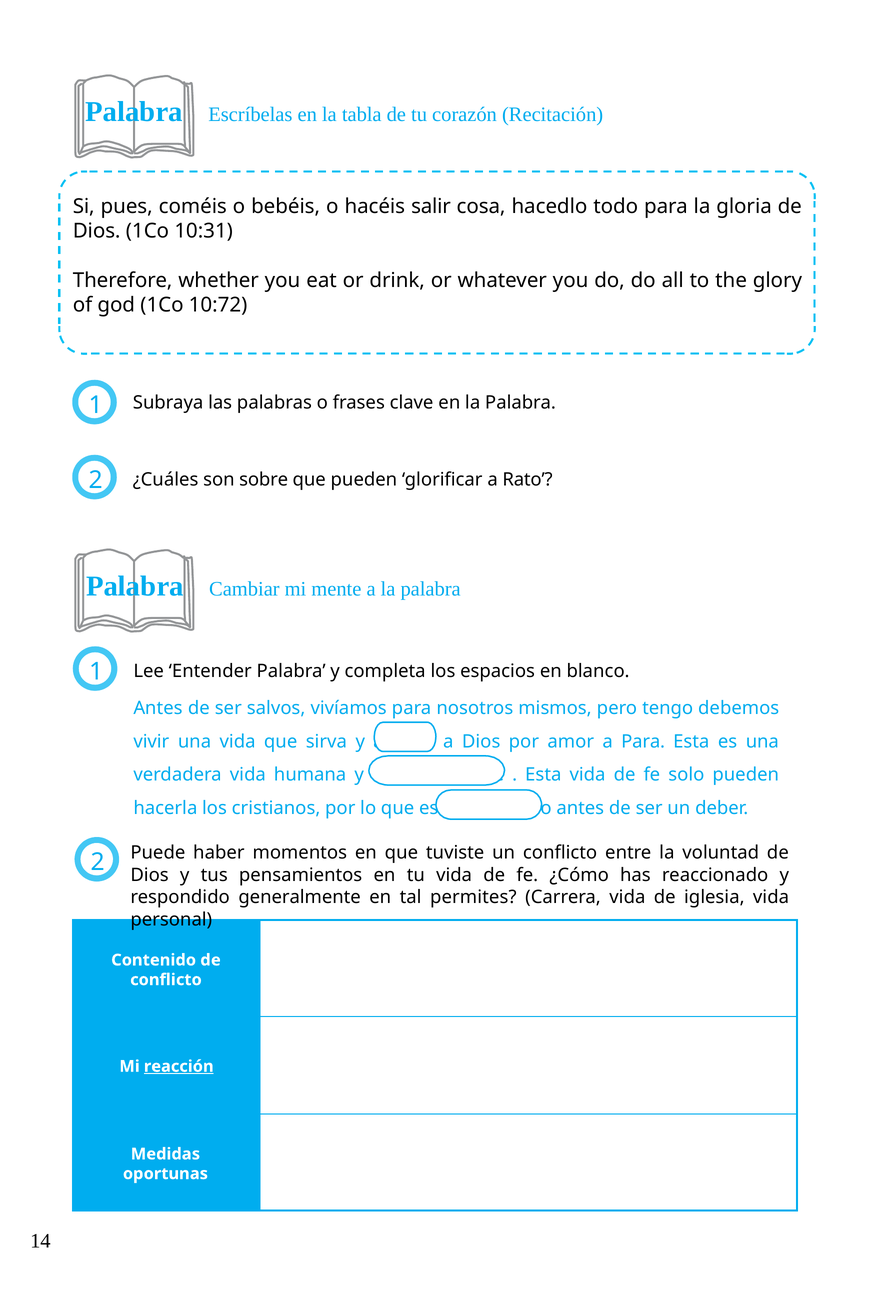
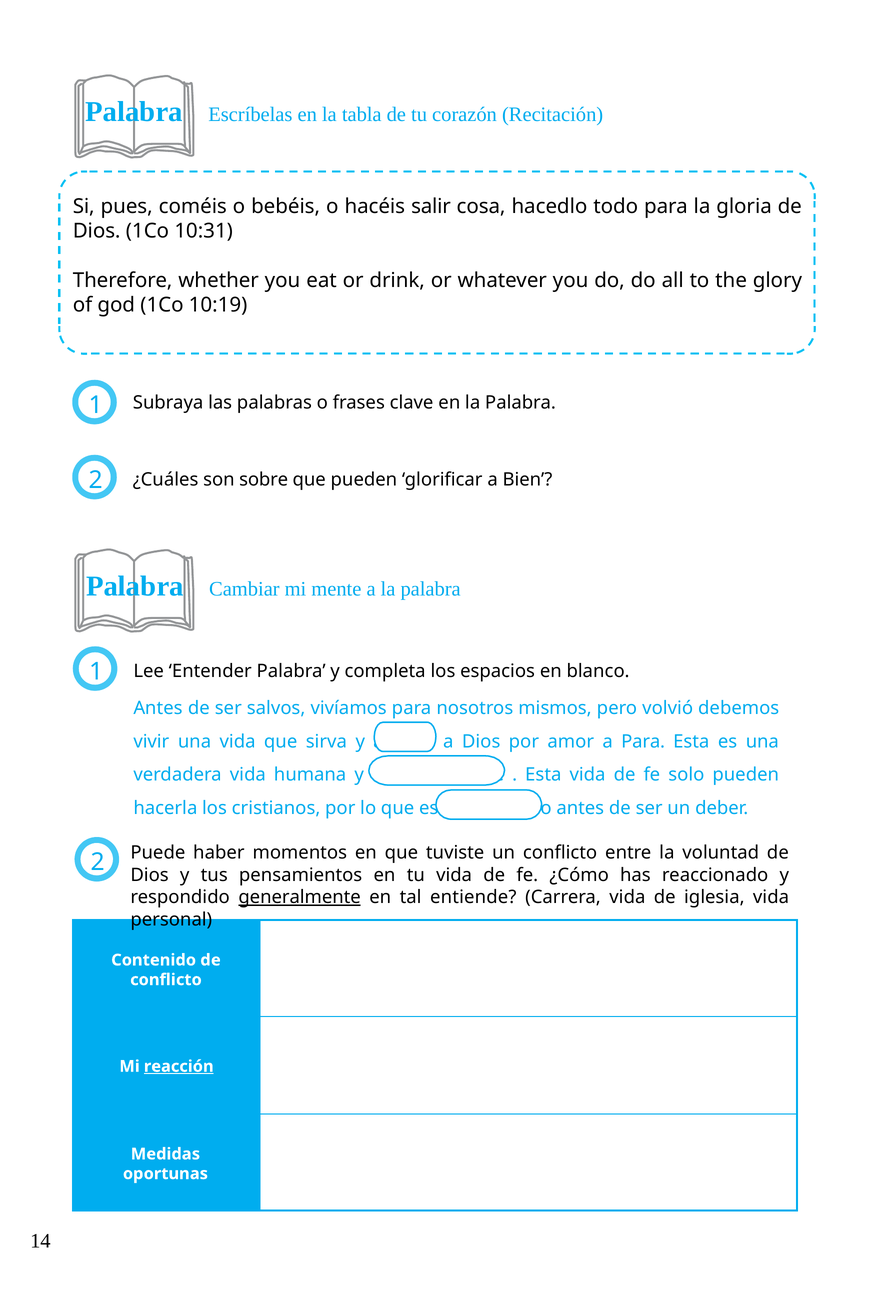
10:72: 10:72 -> 10:19 (218, 305)
Rato: Rato -> Bien (527, 480)
tengo: tengo -> volvió (668, 709)
generalmente underline: none -> present (300, 898)
permites: permites -> entiende (473, 898)
